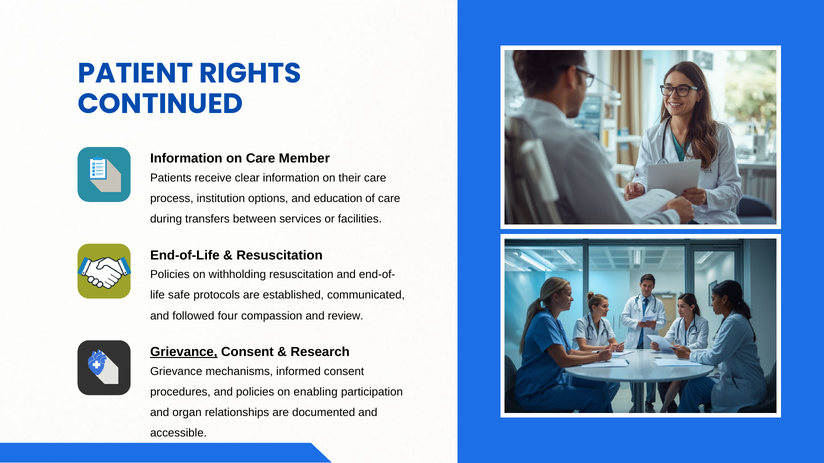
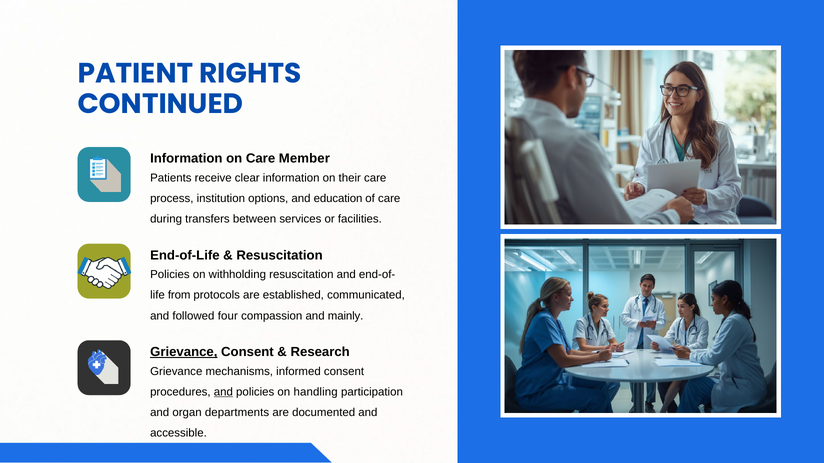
safe: safe -> from (179, 296)
review: review -> mainly (346, 316)
and underline: none -> present (223, 392)
enabling: enabling -> handling (316, 392)
relationships: relationships -> departments (237, 413)
